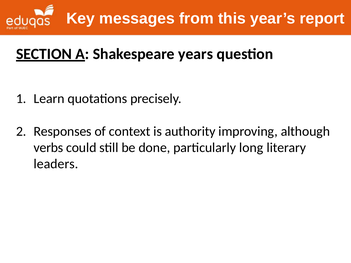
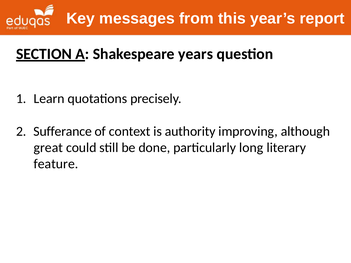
Responses: Responses -> Sufferance (63, 131)
verbs: verbs -> great (48, 148)
leaders: leaders -> feature (56, 164)
